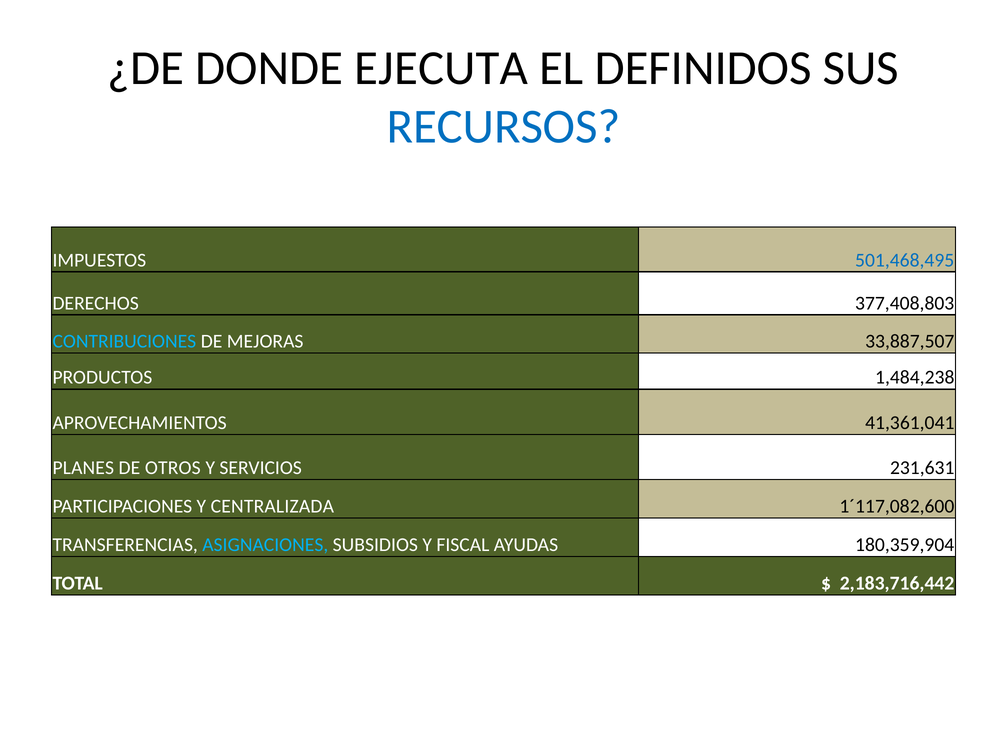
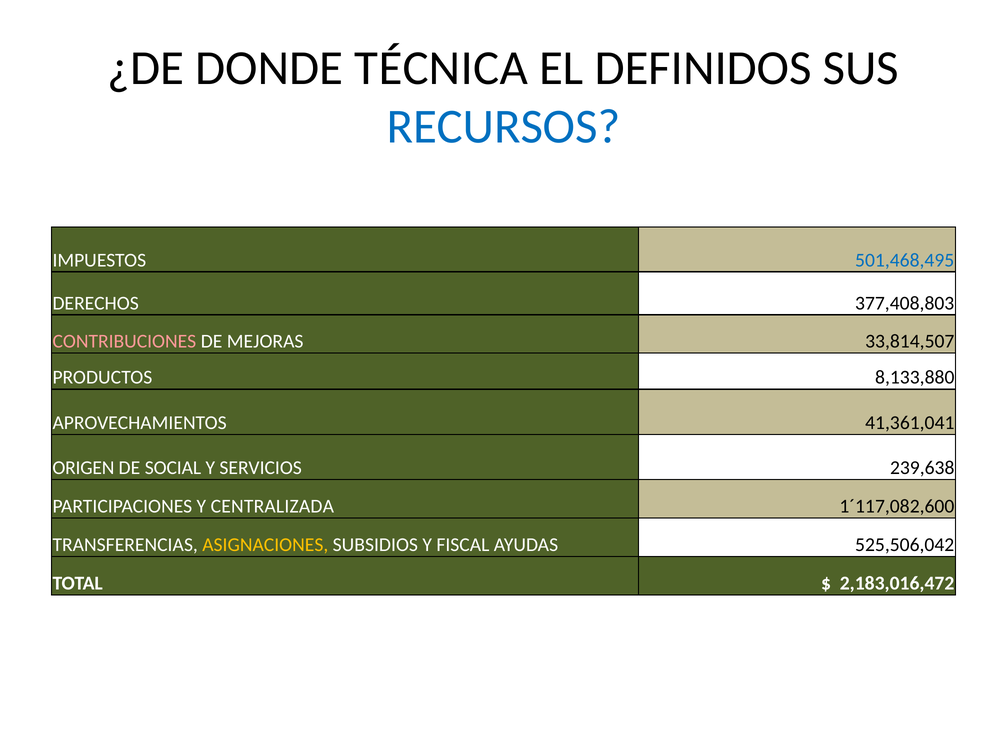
EJECUTA: EJECUTA -> TÉCNICA (441, 68)
CONTRIBUCIONES colour: light blue -> pink (124, 342)
33,887,507: 33,887,507 -> 33,814,507 (910, 342)
1,484,238: 1,484,238 -> 8,133,880 (915, 378)
PLANES: PLANES -> ORIGEN (83, 468)
OTROS: OTROS -> SOCIAL (173, 468)
231,631: 231,631 -> 239,638 (922, 468)
ASIGNACIONES colour: light blue -> yellow (265, 545)
180,359,904: 180,359,904 -> 525,506,042 (905, 545)
2,183,716,442: 2,183,716,442 -> 2,183,016,472 (897, 583)
